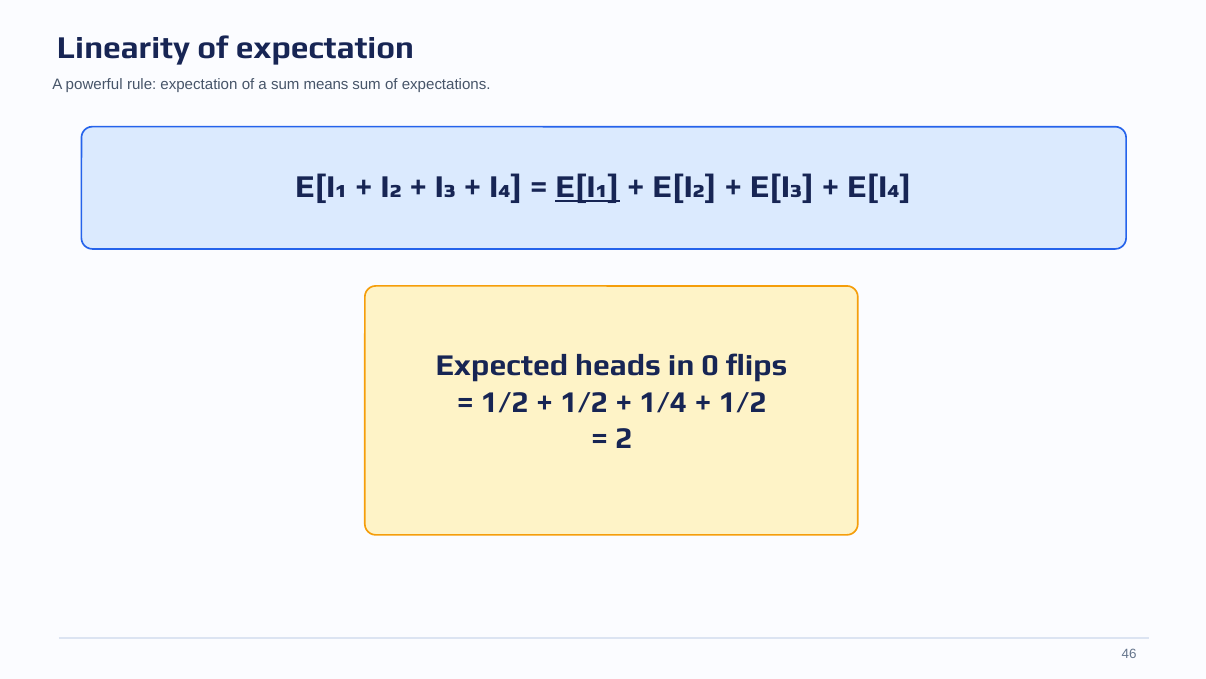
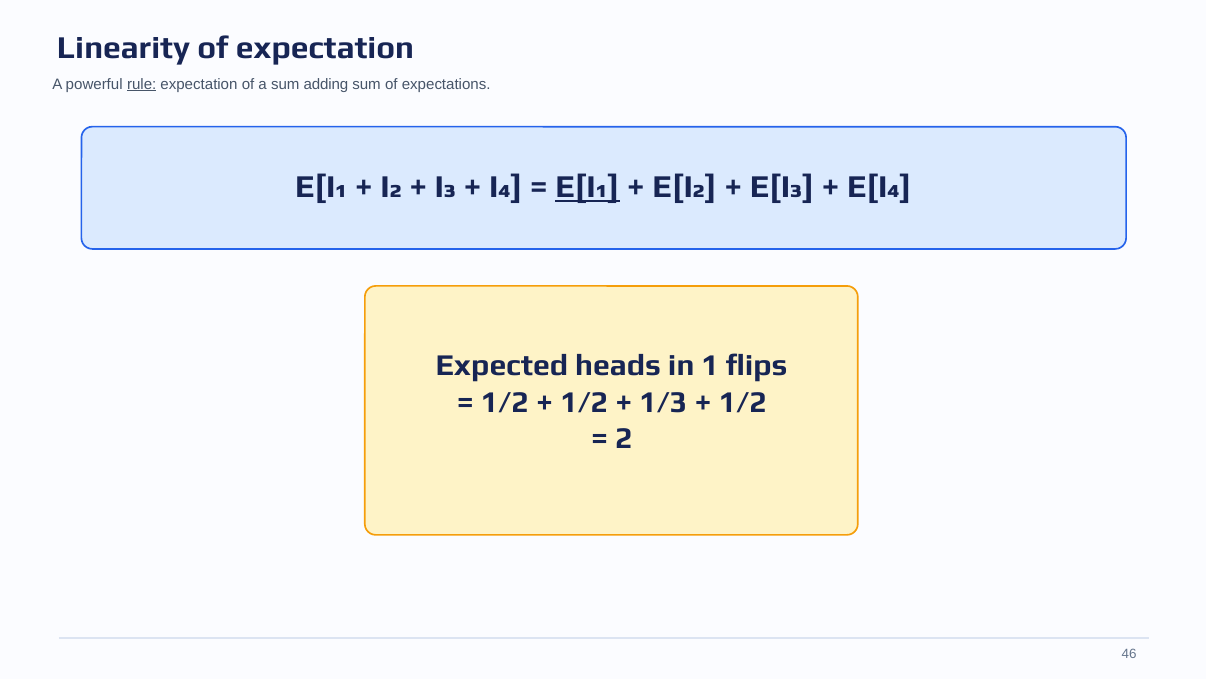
rule underline: none -> present (142, 84)
means: means -> adding (326, 84)
0: 0 -> 1 (710, 366)
1/4: 1/4 -> 1/3 (663, 402)
